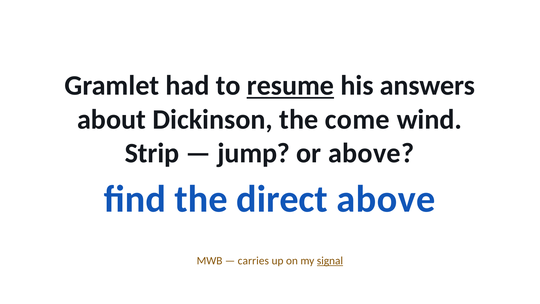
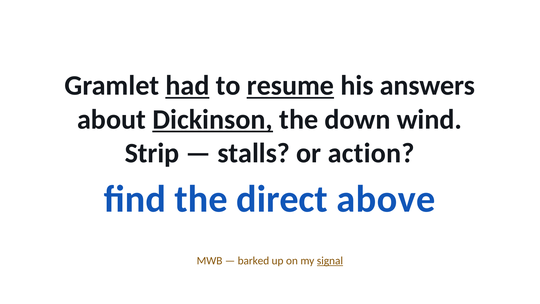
had underline: none -> present (187, 86)
Dickinson underline: none -> present (213, 119)
come: come -> down (358, 119)
jump: jump -> stalls (254, 153)
or above: above -> action (371, 153)
carries: carries -> barked (253, 261)
